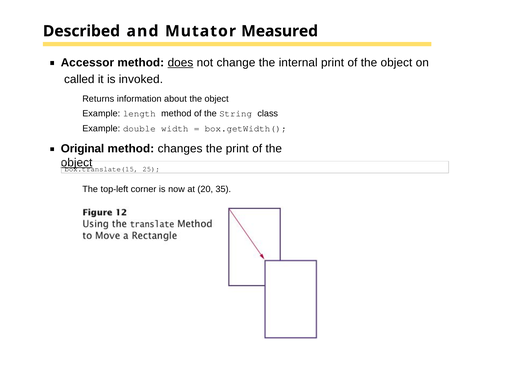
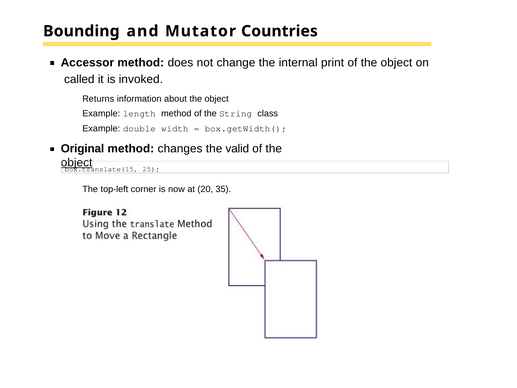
Described: Described -> Bounding (81, 31)
Measured: Measured -> Countries (279, 31)
does underline: present -> none (180, 63)
the print: print -> valid (237, 148)
